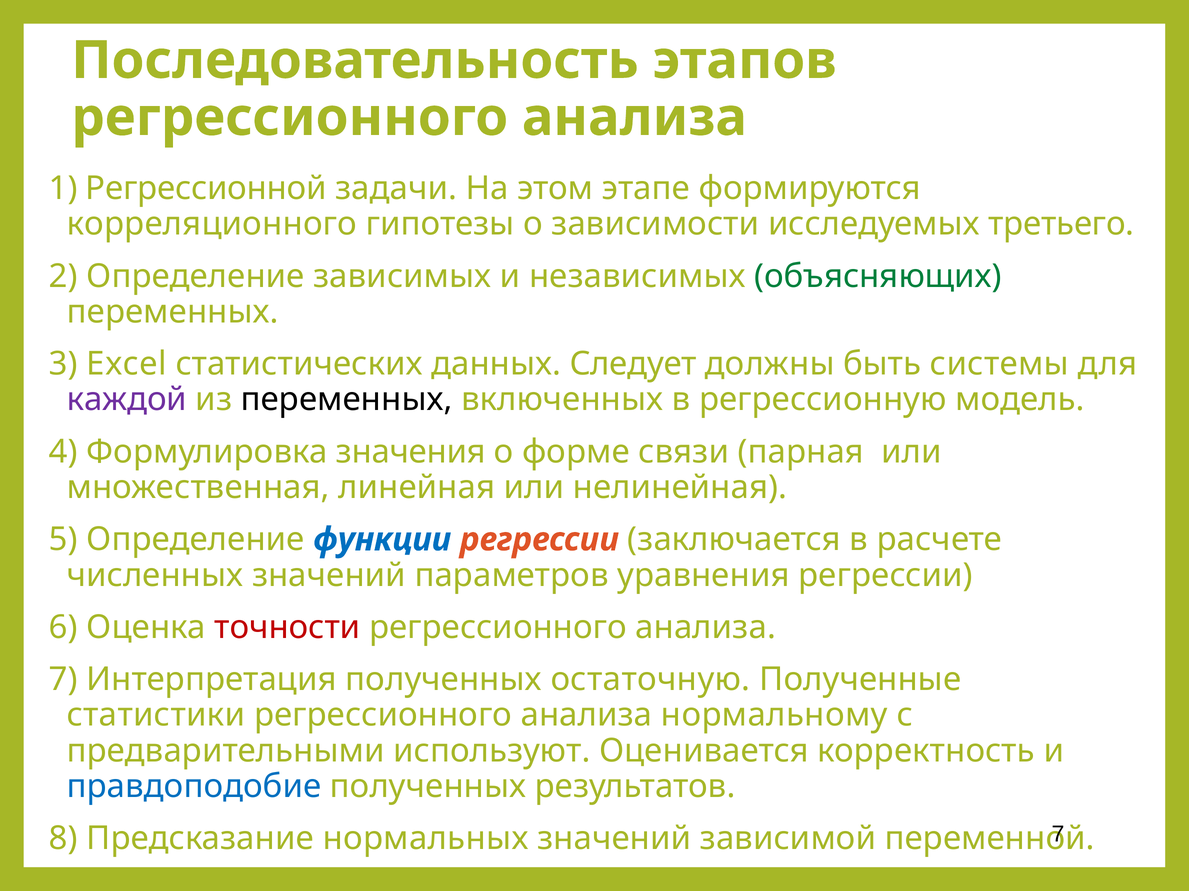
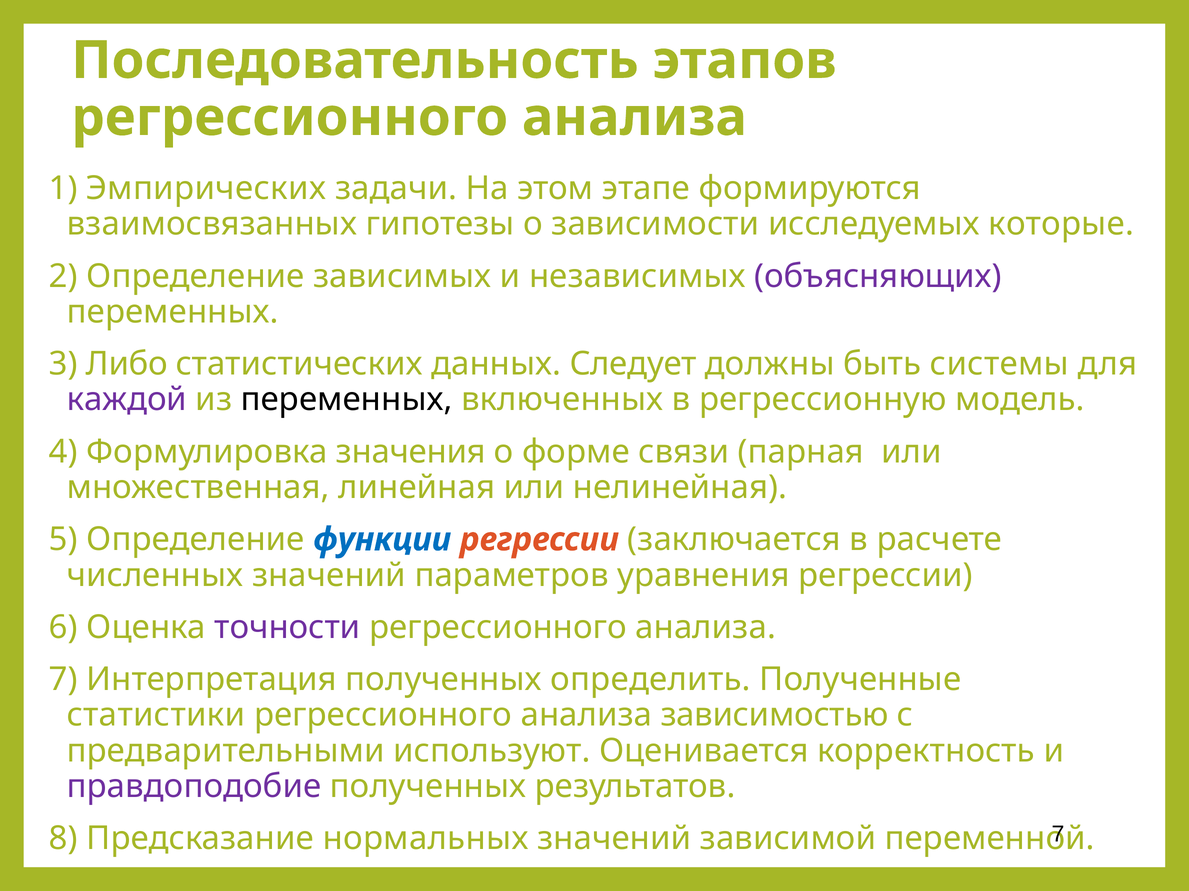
Регрессионной: Регрессионной -> Эмпирических (206, 189)
корреляционного: корреляционного -> взаимосвязанных (212, 224)
третьего: третьего -> которые (1061, 224)
объясняющих colour: green -> purple (878, 276)
Excel: Excel -> Либо (127, 364)
точности colour: red -> purple (287, 628)
остаточную: остаточную -> определить (650, 680)
нормальному: нормальному -> зависимостью (775, 716)
правдоподобие colour: blue -> purple (194, 787)
